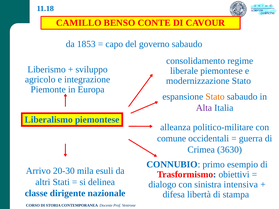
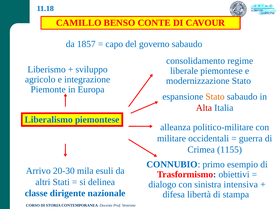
1853: 1853 -> 1857 (86, 44)
Alta colour: purple -> red (204, 108)
comune: comune -> militare (172, 139)
3630: 3630 -> 1155 (230, 150)
